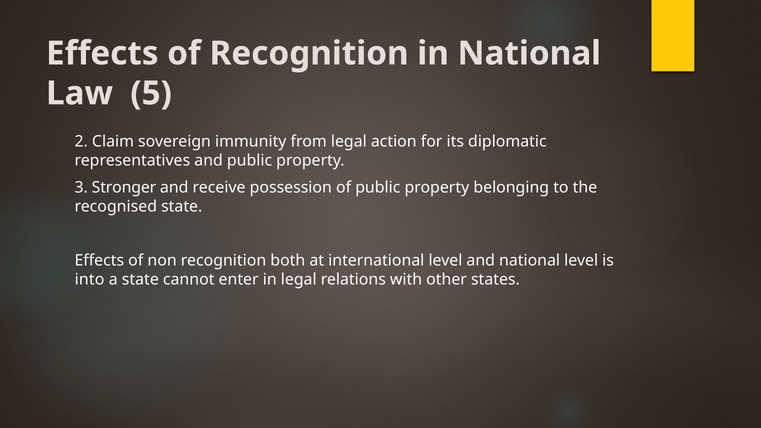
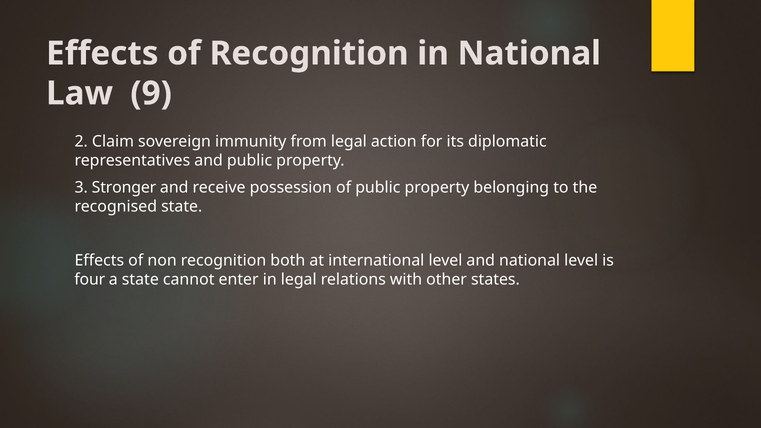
5: 5 -> 9 (151, 93)
into: into -> four (90, 280)
